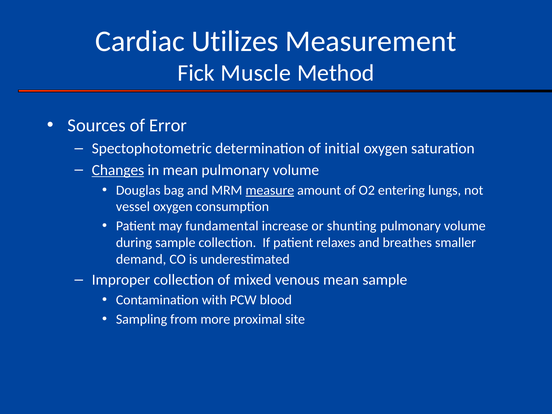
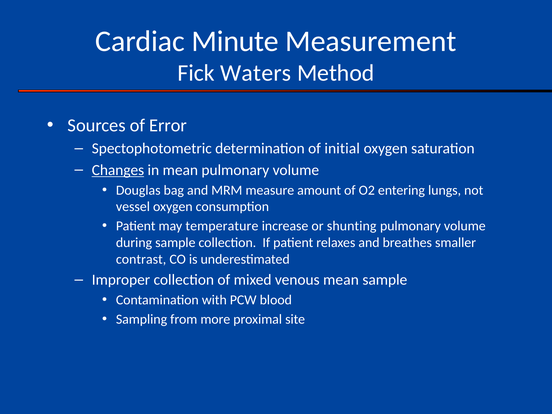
Utilizes: Utilizes -> Minute (235, 41)
Muscle: Muscle -> Waters (256, 73)
measure underline: present -> none (270, 190)
fundamental: fundamental -> temperature (222, 226)
demand: demand -> contrast (141, 259)
